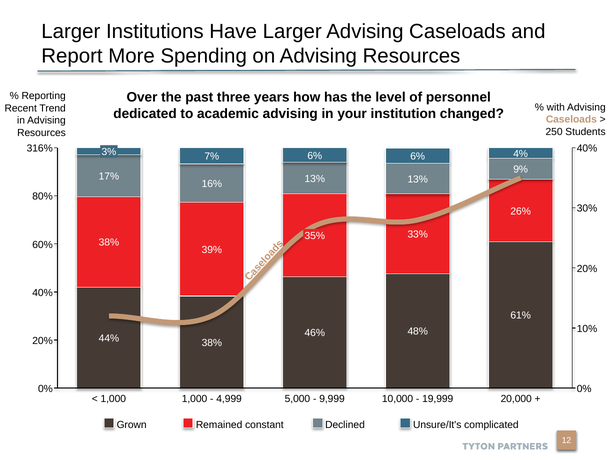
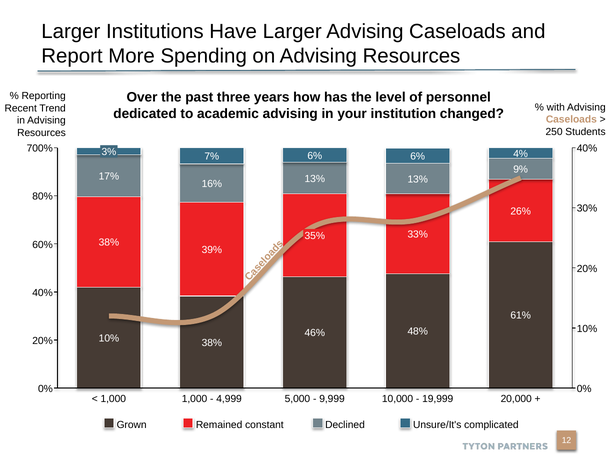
316%: 316% -> 700% (40, 149)
44%: 44% -> 10% (109, 338)
